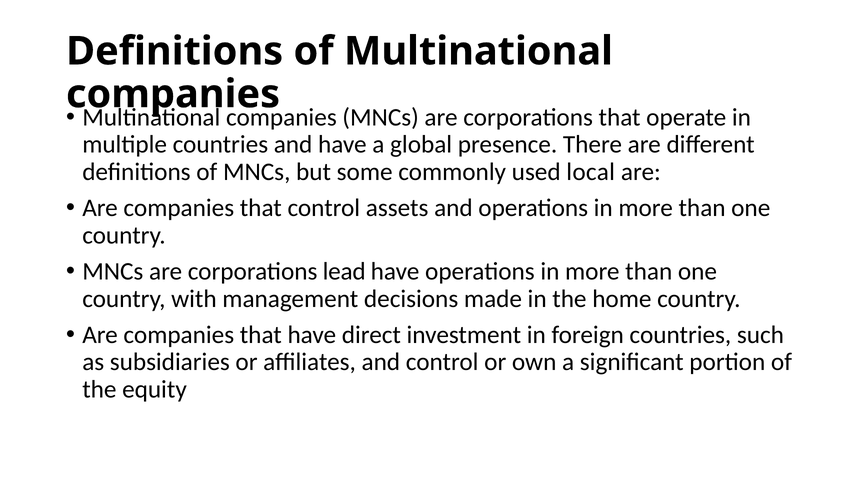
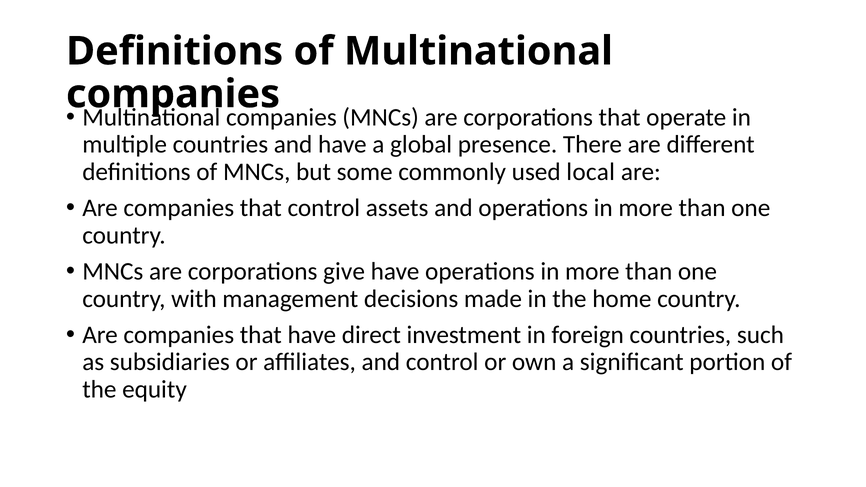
lead: lead -> give (344, 272)
